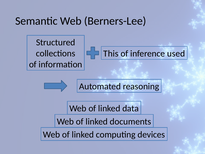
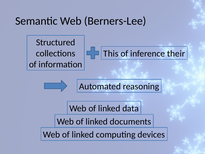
used: used -> their (176, 53)
